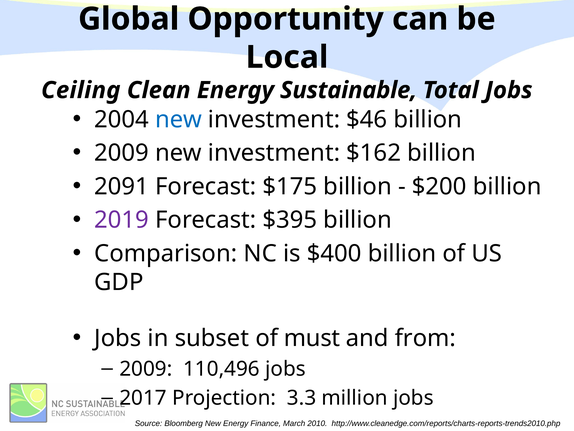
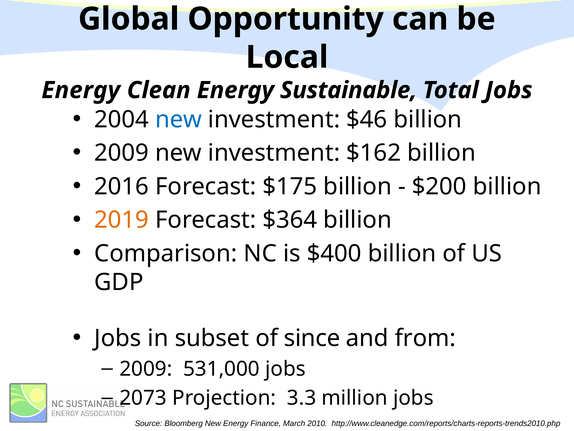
Ceiling: Ceiling -> Energy (81, 90)
2091: 2091 -> 2016 (122, 186)
2019 colour: purple -> orange (122, 220)
$395: $395 -> $364 (290, 220)
must: must -> since (312, 338)
110,496: 110,496 -> 531,000 (221, 369)
2017: 2017 -> 2073 (143, 398)
